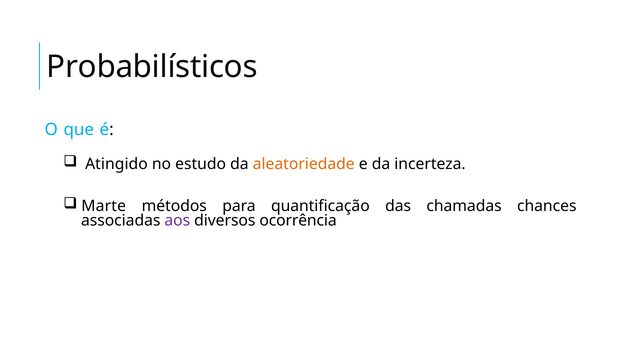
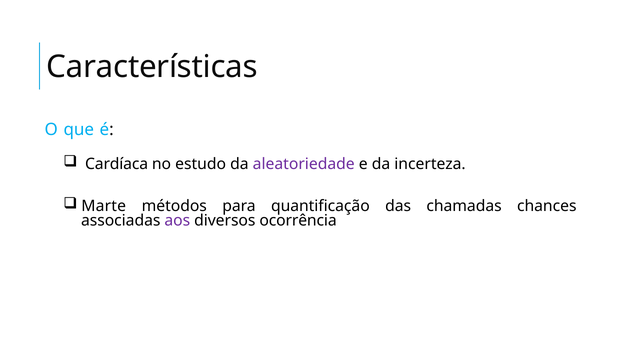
Probabilísticos: Probabilísticos -> Características (152, 67)
Atingido: Atingido -> Cardíaca (117, 164)
aleatoriedade colour: orange -> purple (304, 164)
